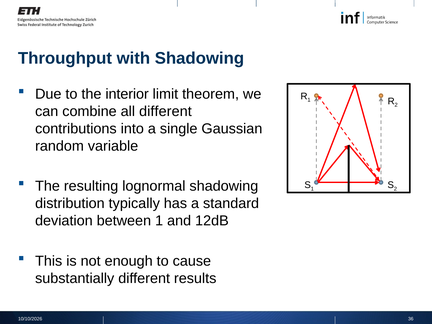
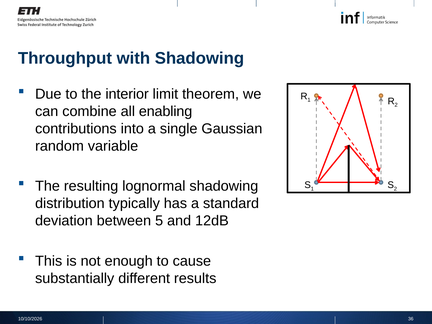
all different: different -> enabling (166, 111)
between 1: 1 -> 5 (159, 221)
